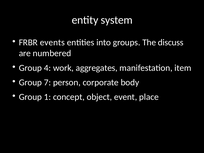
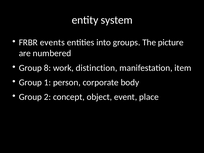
discuss: discuss -> picture (171, 42)
4: 4 -> 8 (47, 68)
aggregates: aggregates -> distinction (97, 68)
7: 7 -> 1 (47, 82)
1: 1 -> 2 (47, 97)
